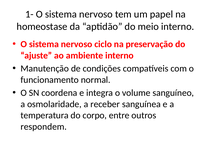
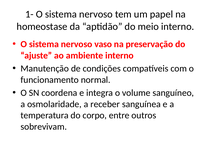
ciclo: ciclo -> vaso (103, 44)
respondem: respondem -> sobrevivam (44, 127)
